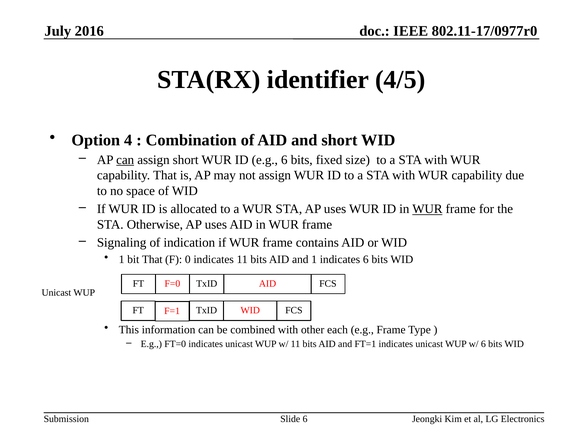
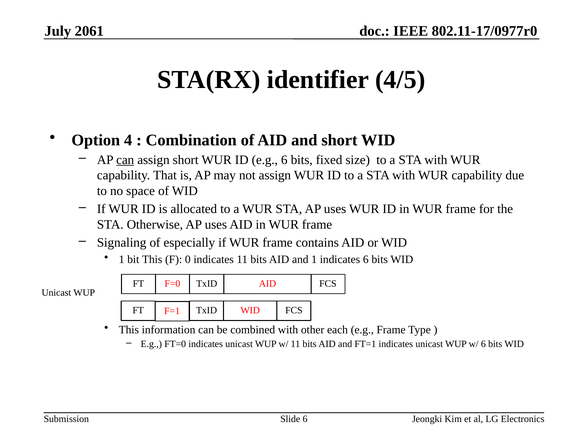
2016: 2016 -> 2061 (89, 31)
WUR underline: present -> none (427, 209)
indication: indication -> especially (189, 243)
bit That: That -> This (152, 260)
